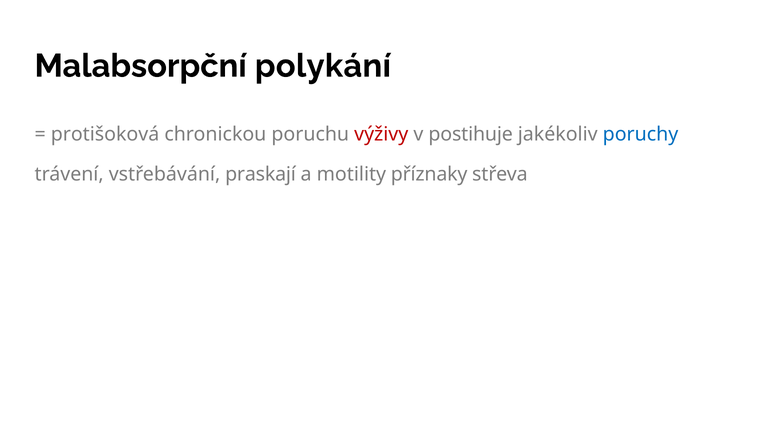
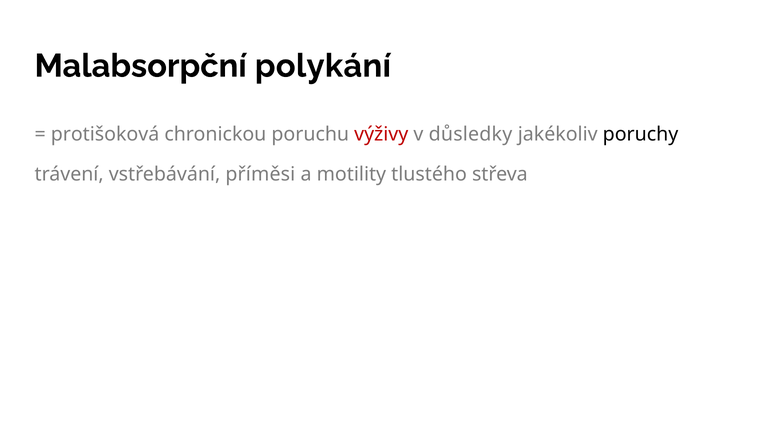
postihuje: postihuje -> důsledky (470, 134)
poruchy colour: blue -> black (641, 134)
praskají: praskají -> příměsi (260, 174)
příznaky: příznaky -> tlustého (429, 174)
